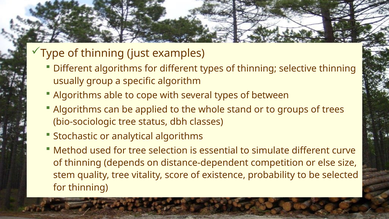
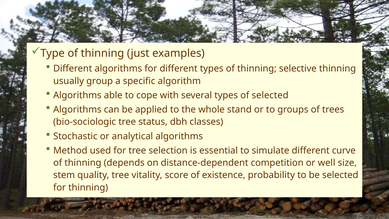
of between: between -> selected (270, 95)
else: else -> well (327, 163)
